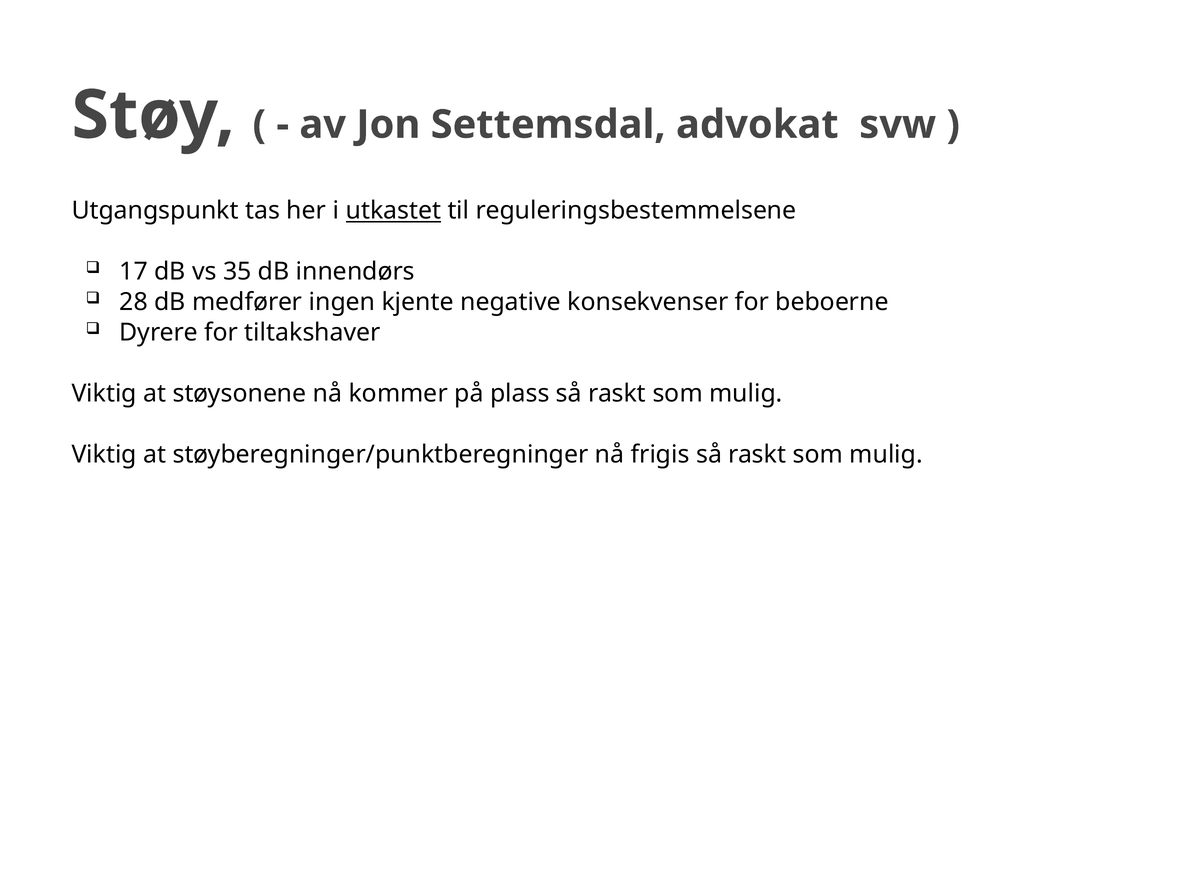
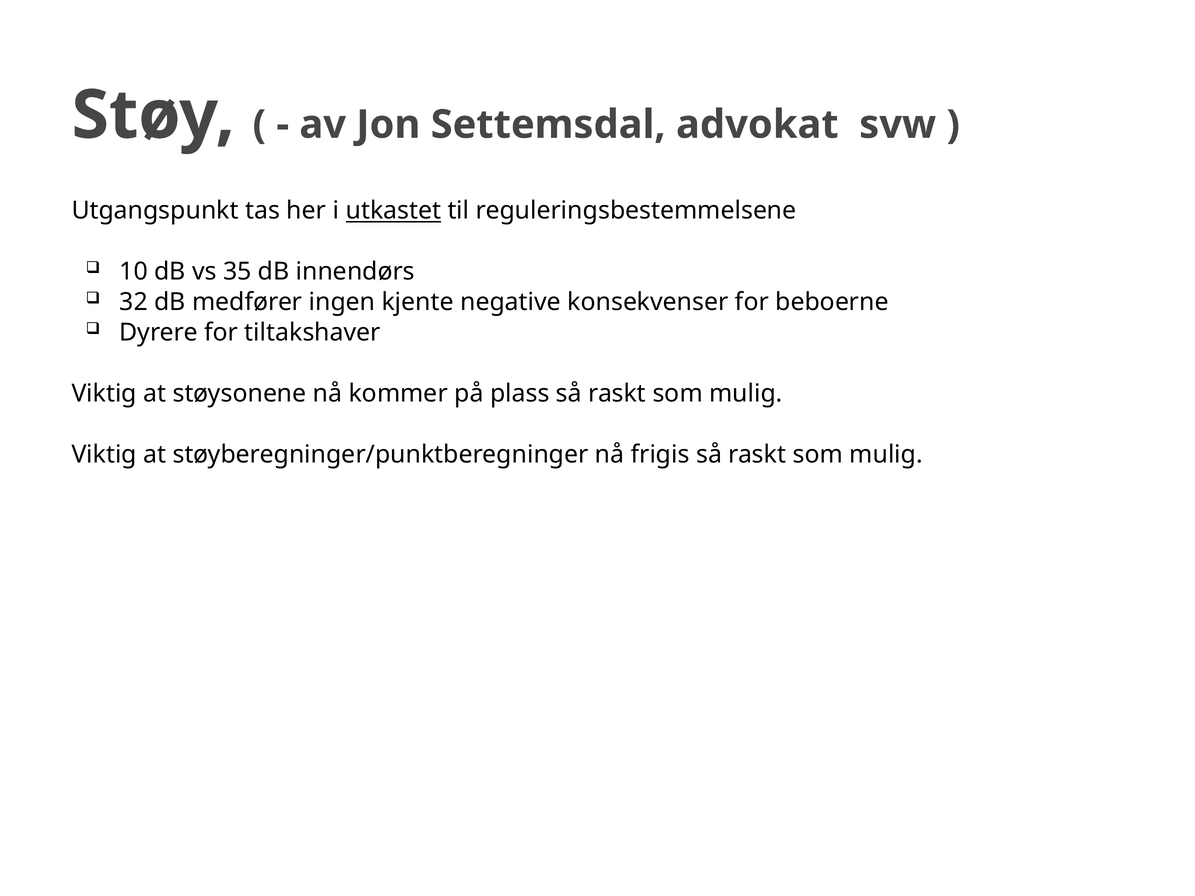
17: 17 -> 10 (134, 271)
28: 28 -> 32 (134, 302)
